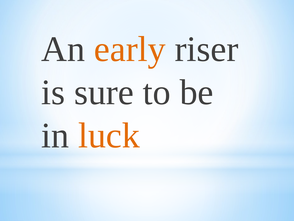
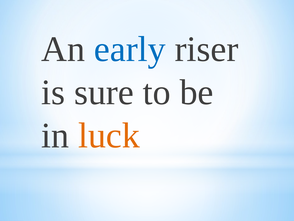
early colour: orange -> blue (130, 49)
